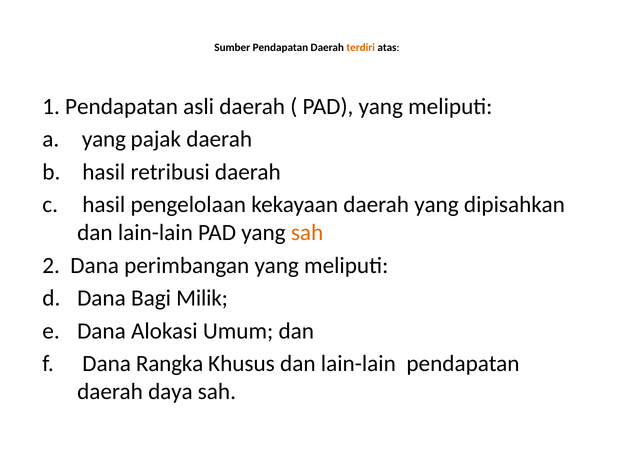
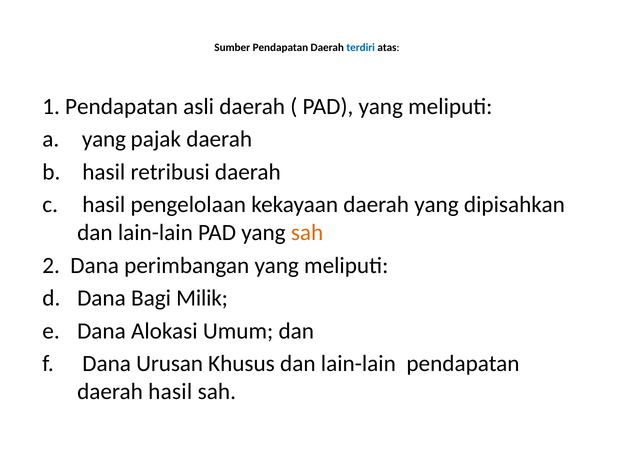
terdiri colour: orange -> blue (361, 48)
Rangka: Rangka -> Urusan (170, 363)
daerah daya: daya -> hasil (170, 391)
